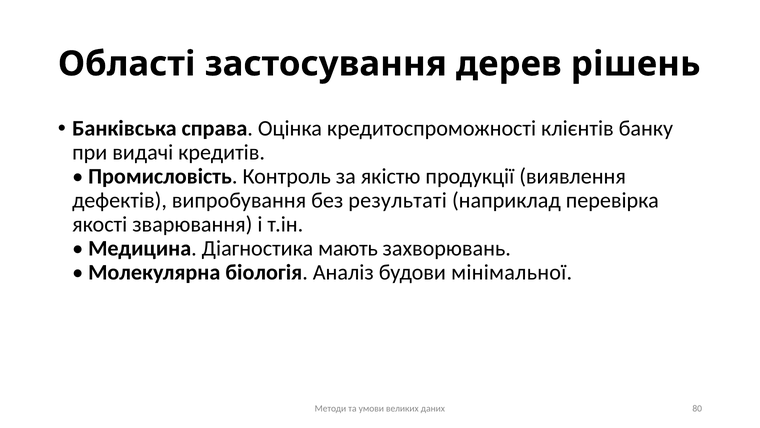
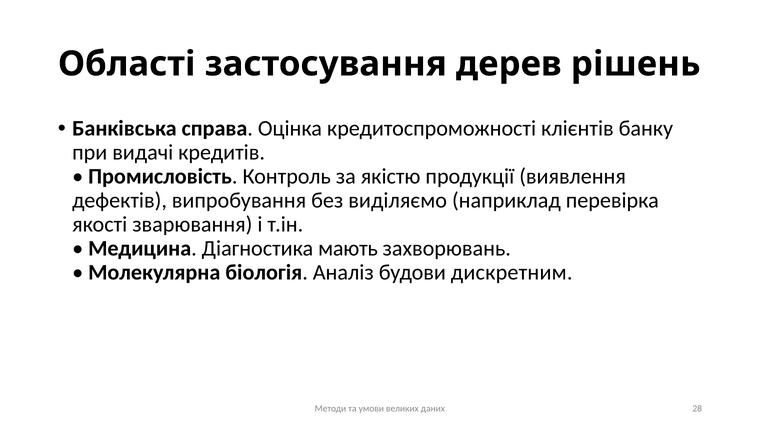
результаті: результаті -> виділяємо (398, 200)
мінімальної: мінімальної -> дискретним (512, 272)
80: 80 -> 28 (697, 408)
